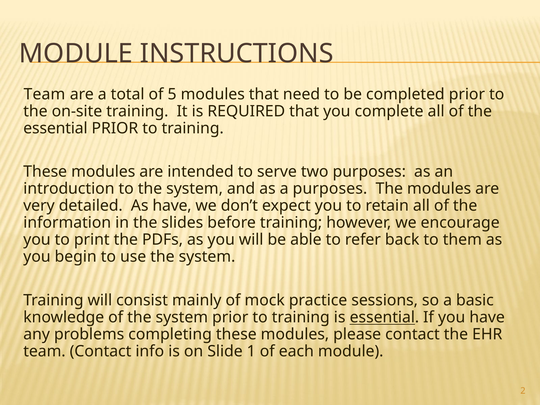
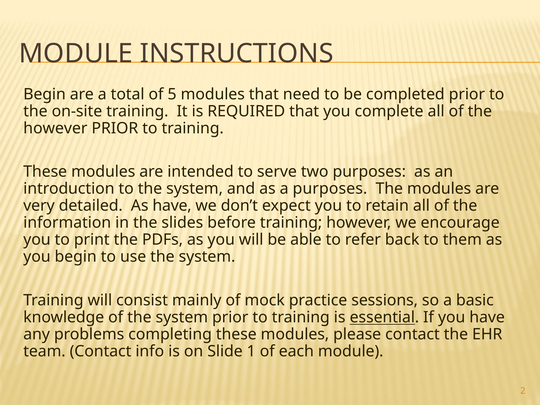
Team: Team -> Begin (45, 94)
essential: essential -> however (55, 128)
